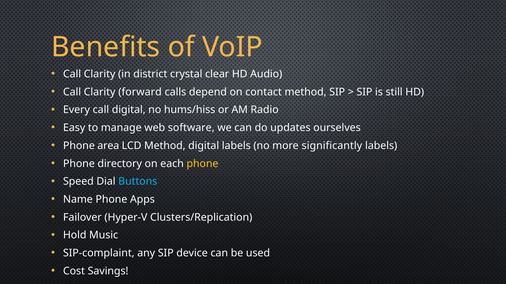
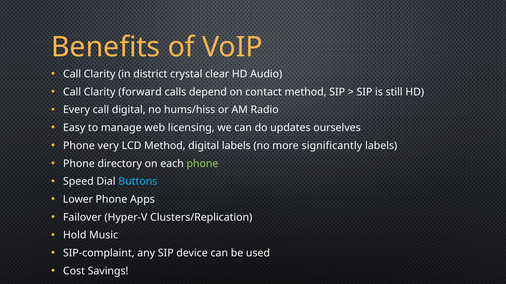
software: software -> licensing (191, 128)
area: area -> very (108, 146)
phone colour: yellow -> light green (203, 164)
Name: Name -> Lower (78, 200)
